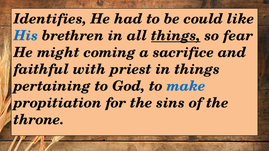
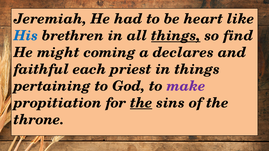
Identifies: Identifies -> Jeremiah (50, 19)
could: could -> heart (203, 19)
fear: fear -> find (238, 36)
sacrifice: sacrifice -> declares (183, 53)
with: with -> each (90, 69)
make colour: blue -> purple (186, 86)
the underline: none -> present (141, 103)
